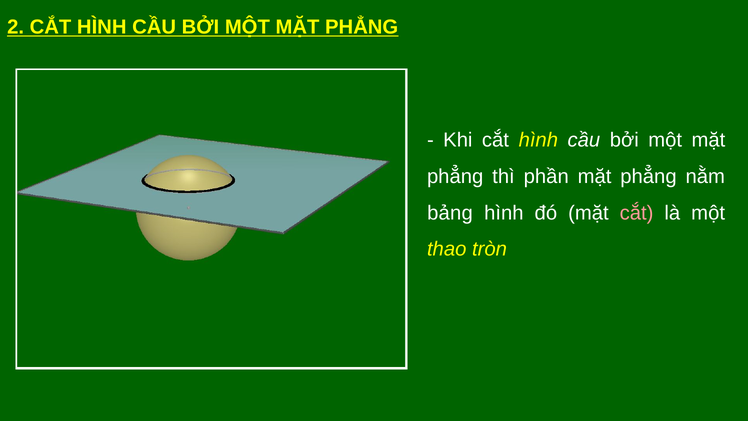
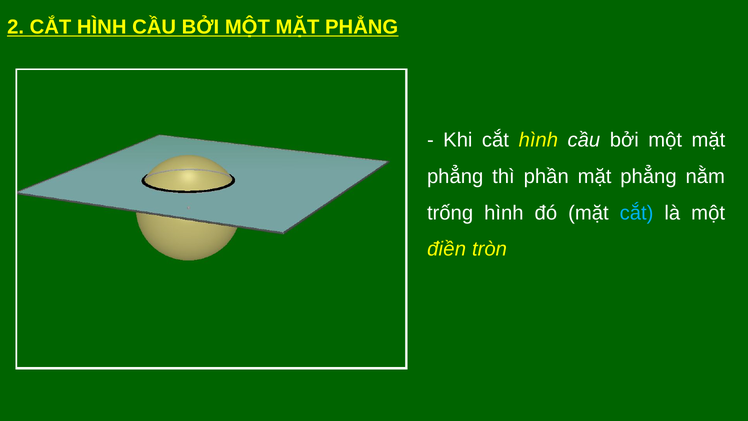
bảng: bảng -> trống (450, 213)
cắt colour: pink -> light blue (637, 213)
thao: thao -> điền (447, 249)
